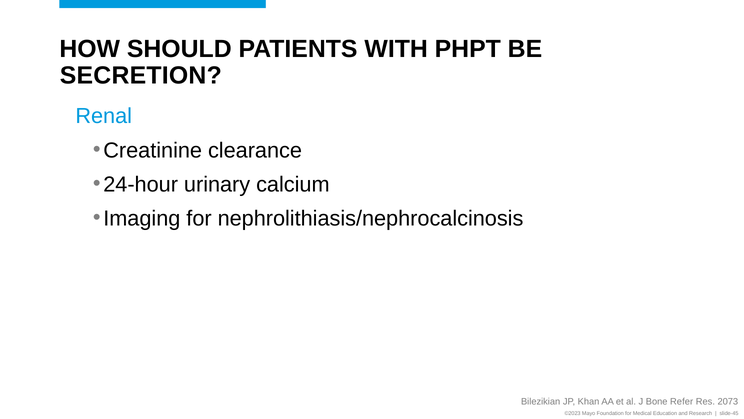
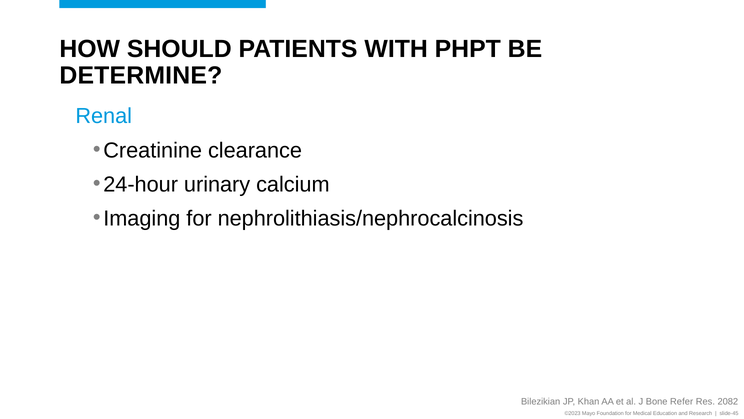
SECRETION: SECRETION -> DETERMINE (141, 76)
2073: 2073 -> 2082 (728, 402)
